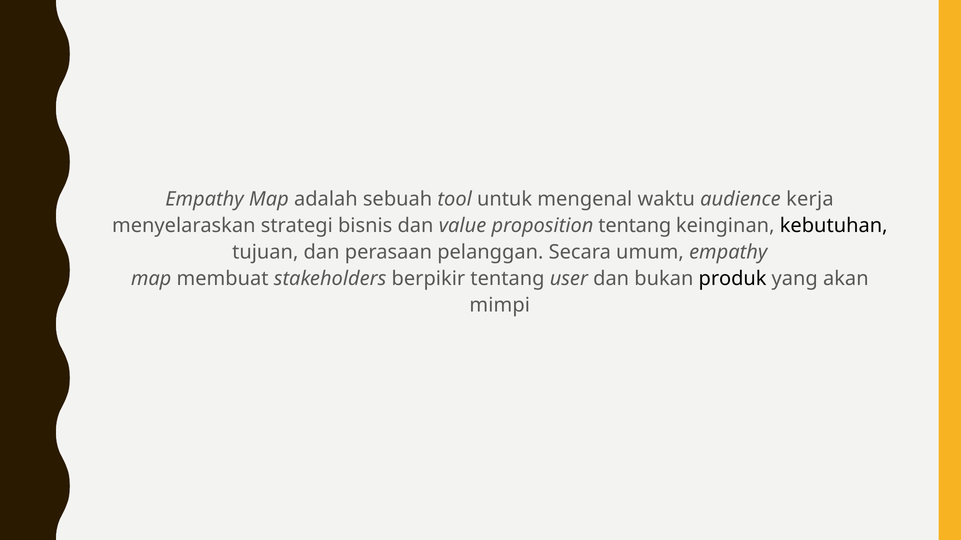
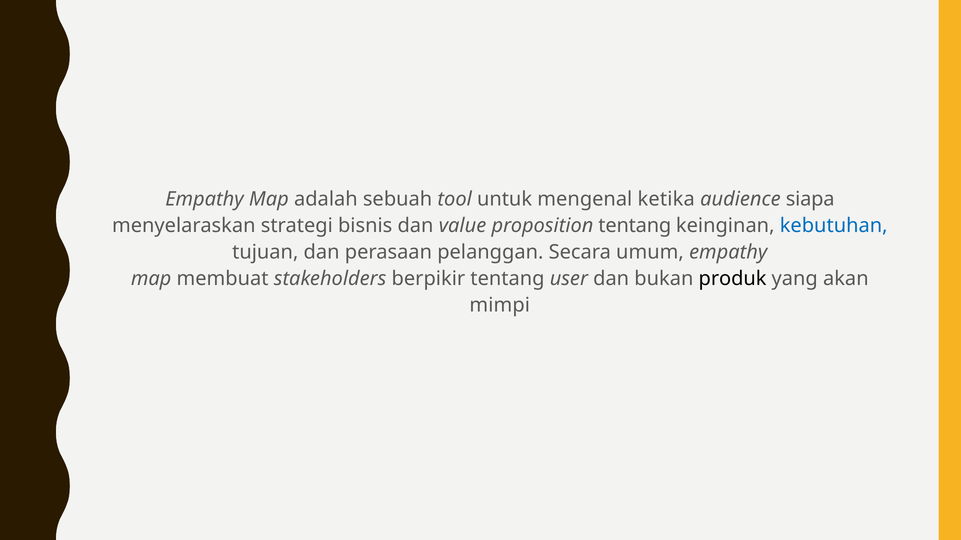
waktu: waktu -> ketika (666, 200)
kerja: kerja -> siapa (810, 200)
kebutuhan colour: black -> blue (834, 226)
